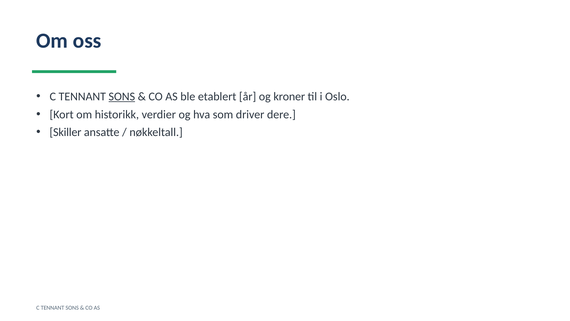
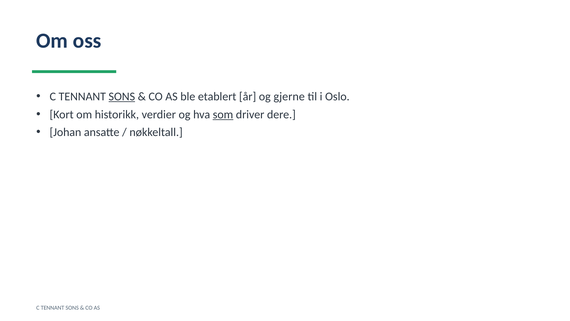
kroner: kroner -> gjerne (289, 97)
som underline: none -> present (223, 114)
Skiller: Skiller -> Johan (65, 132)
